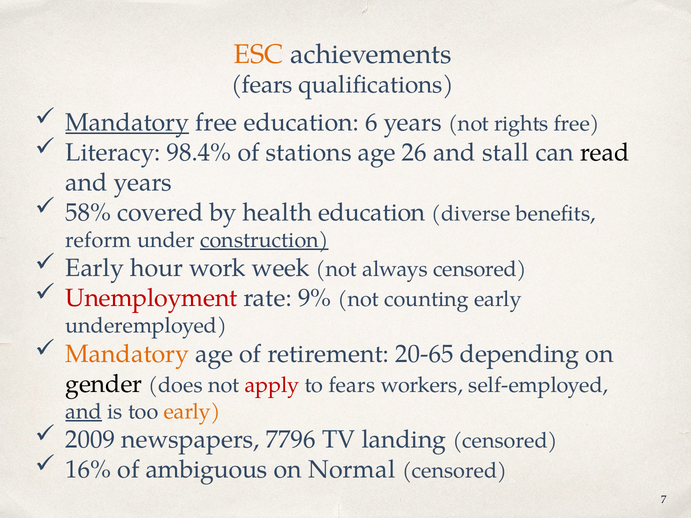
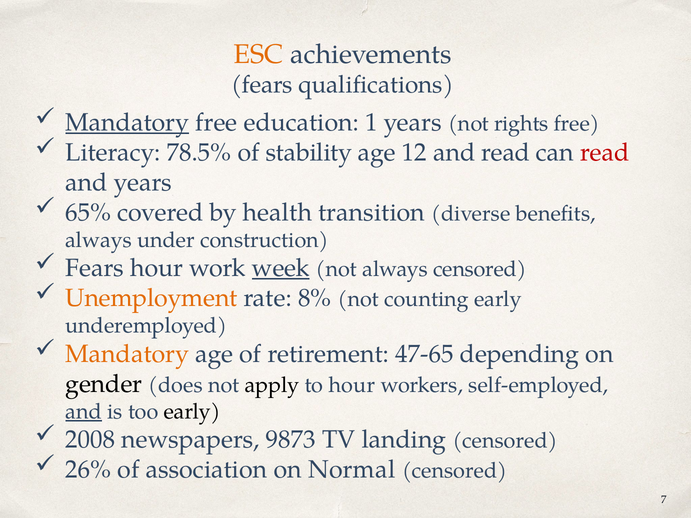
6: 6 -> 1 (371, 123)
98.4%: 98.4% -> 78.5% (199, 152)
stations: stations -> stability (309, 152)
26: 26 -> 12 (414, 152)
and stall: stall -> read (506, 152)
read colour: black -> red (605, 152)
58%: 58% -> 65% (88, 212)
health education: education -> transition (372, 212)
reform: reform -> always (99, 240)
construction underline: present -> none (264, 240)
Early: Early -> Fears (95, 268)
week underline: none -> present (281, 268)
Unemployment colour: red -> orange (151, 298)
9%: 9% -> 8% (315, 298)
20-65: 20-65 -> 47-65 (424, 354)
apply colour: red -> black (272, 385)
to fears: fears -> hour (352, 385)
early colour: orange -> black (192, 412)
2009: 2009 -> 2008 (90, 440)
7796: 7796 -> 9873 (291, 440)
16%: 16% -> 26% (88, 470)
ambiguous: ambiguous -> association (206, 470)
